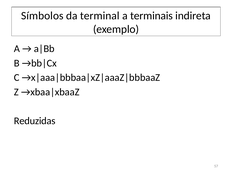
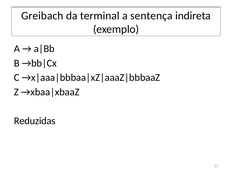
Símbolos: Símbolos -> Greibach (42, 16)
terminais: terminais -> sentença (151, 16)
